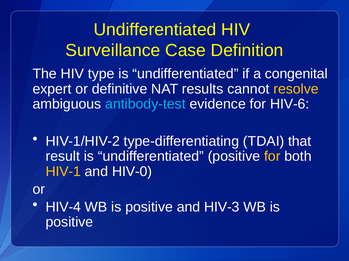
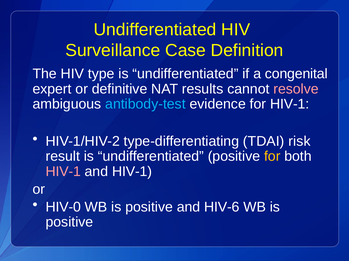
resolve colour: yellow -> pink (296, 89)
for HIV-6: HIV-6 -> HIV-1 (290, 104)
that: that -> risk (300, 142)
HIV-1 colour: yellow -> pink (63, 172)
and HIV-0: HIV-0 -> HIV-1 (132, 172)
HIV-4: HIV-4 -> HIV-0 (63, 208)
HIV-3: HIV-3 -> HIV-6 (222, 208)
